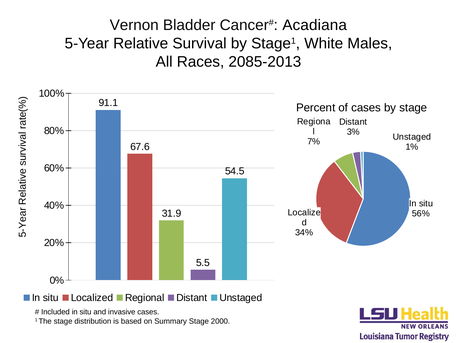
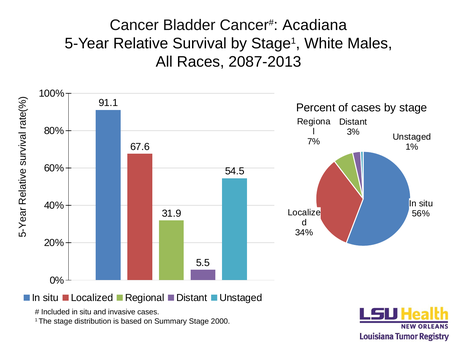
Vernon: Vernon -> Cancer (134, 25)
2085-2013: 2085-2013 -> 2087-2013 (265, 62)
